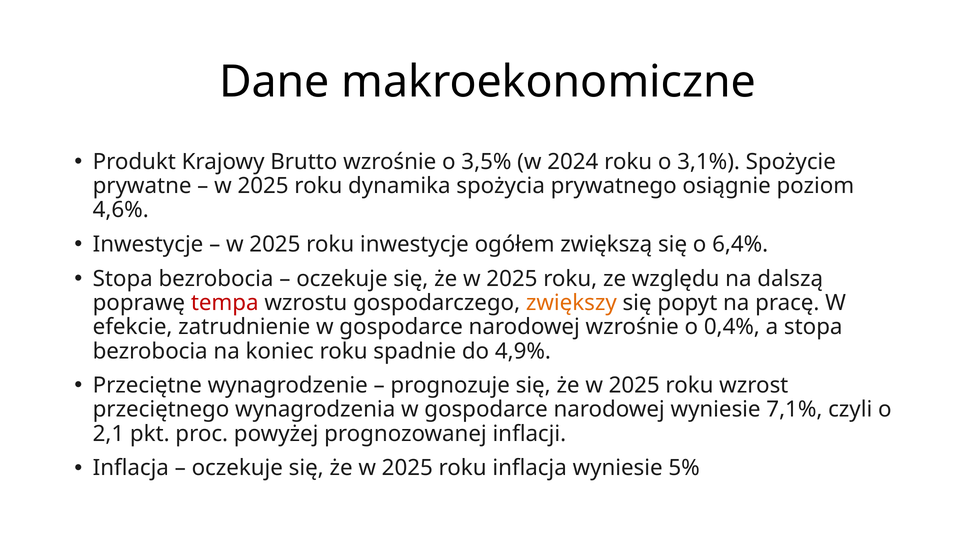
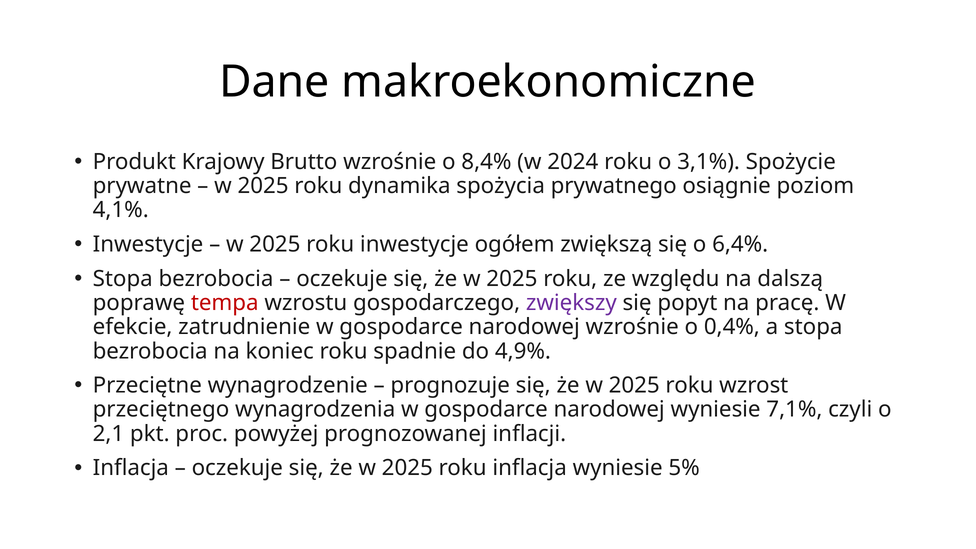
3,5%: 3,5% -> 8,4% (486, 162)
4,6%: 4,6% -> 4,1% (121, 210)
zwiększy colour: orange -> purple (571, 303)
